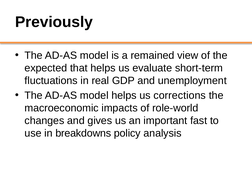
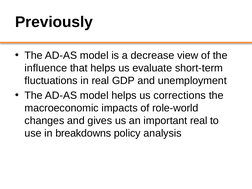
remained: remained -> decrease (152, 55)
expected: expected -> influence (46, 68)
important fast: fast -> real (199, 121)
